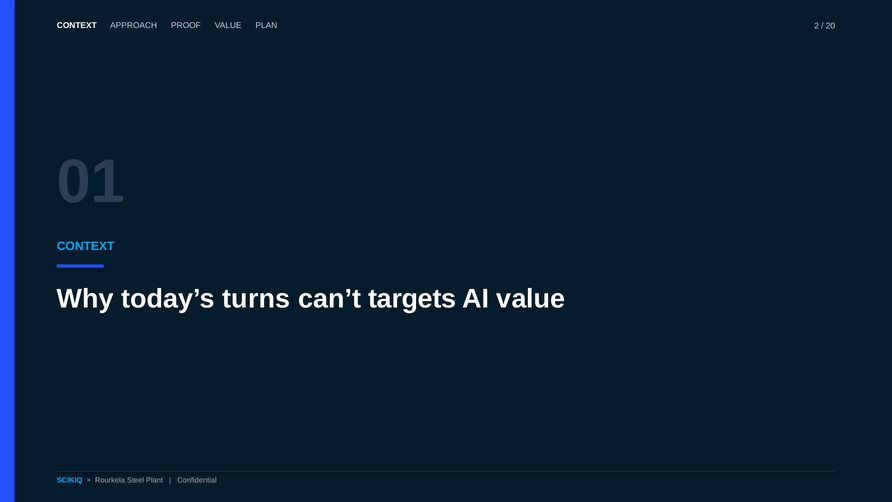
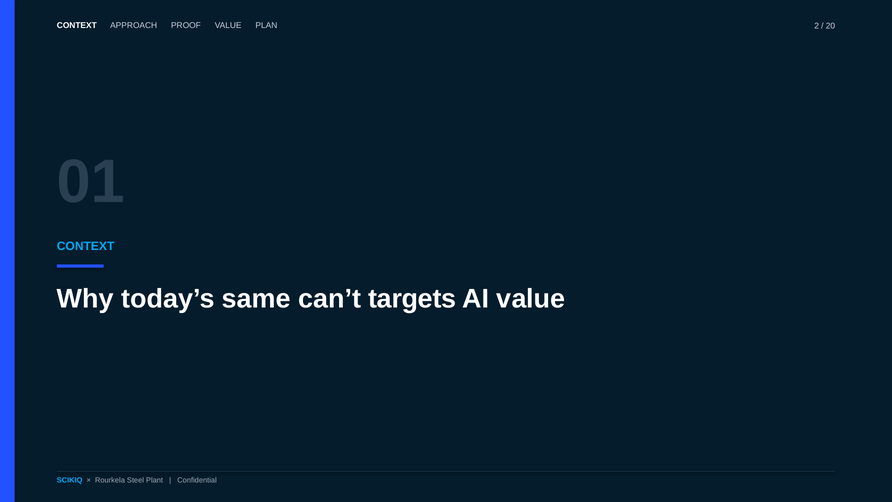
turns: turns -> same (256, 299)
